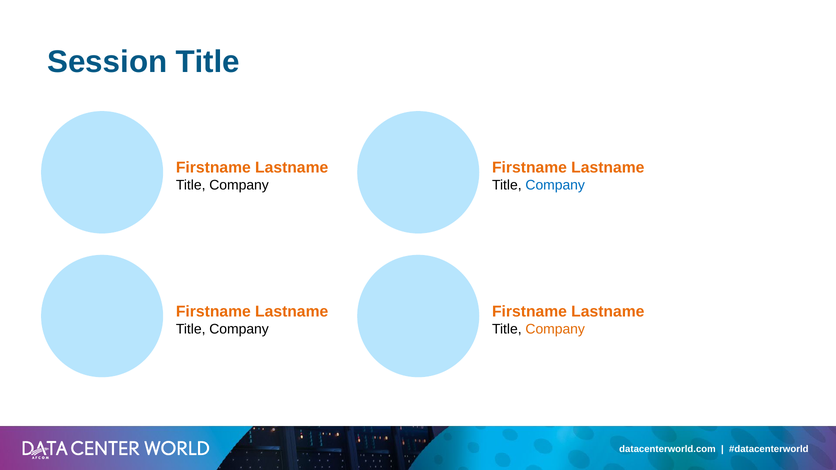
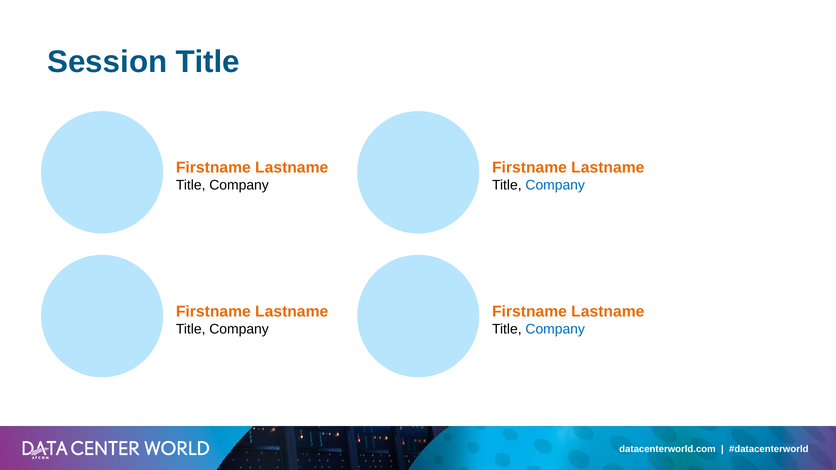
Company colour: orange -> blue (555, 329)
